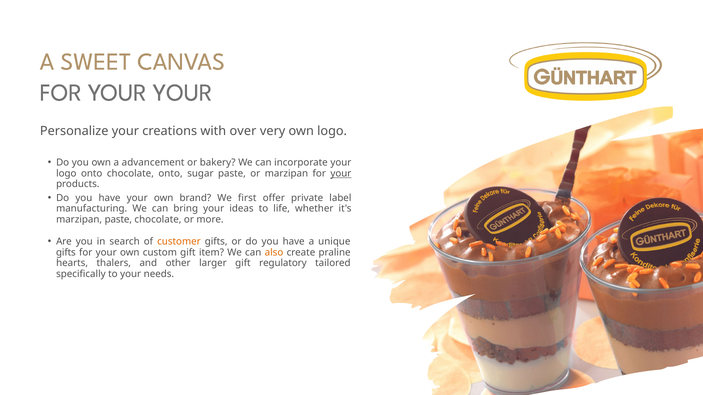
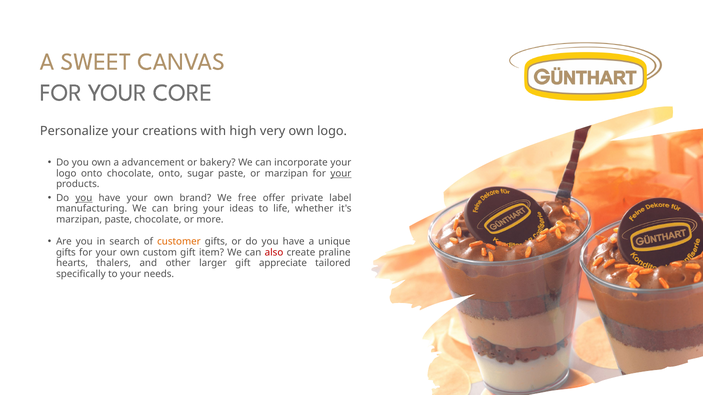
YOUR YOUR: YOUR -> CORE (182, 93)
over: over -> high (243, 131)
you underline: none -> present (84, 198)
first: first -> free (247, 198)
also colour: orange -> red (274, 253)
regulatory: regulatory -> appreciate (283, 263)
